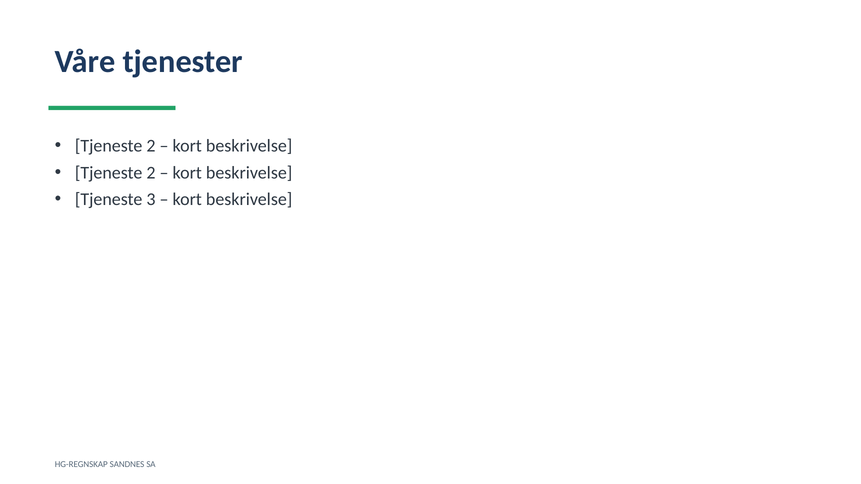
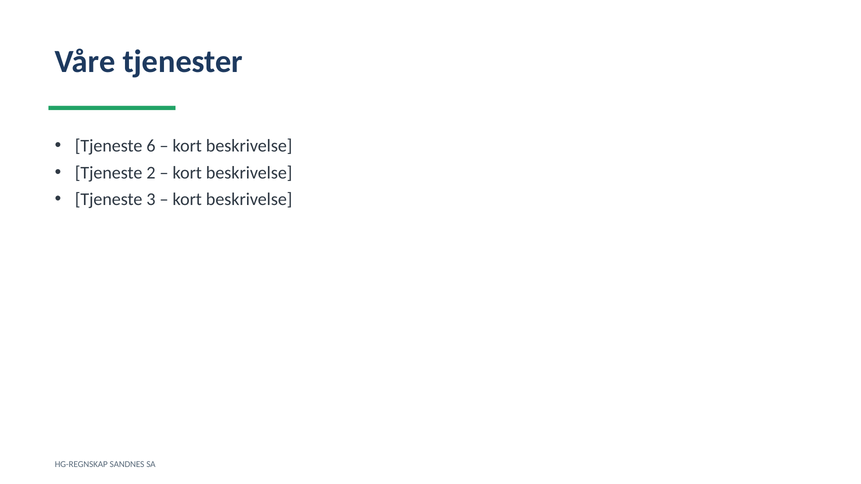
2: 2 -> 6 (151, 146)
